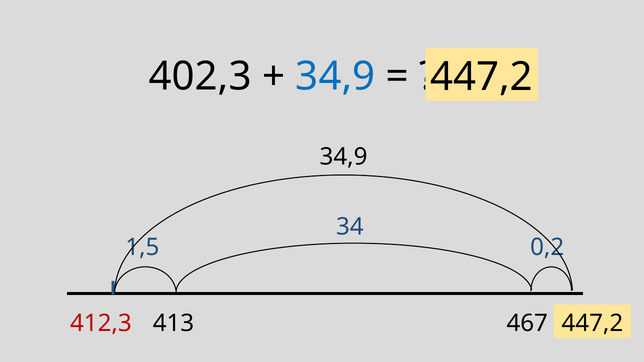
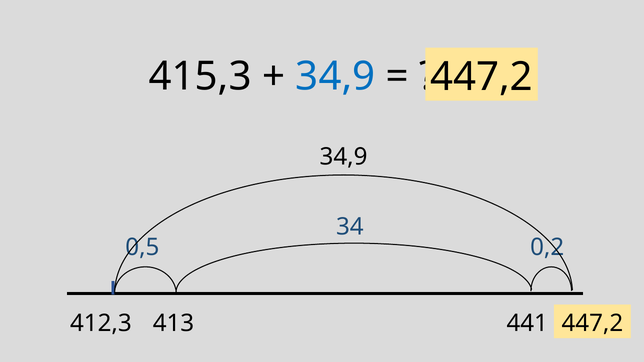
402,3: 402,3 -> 415,3 (200, 77)
1,5: 1,5 -> 0,5 (142, 247)
467: 467 -> 441 (527, 323)
412,3 colour: red -> black (101, 324)
